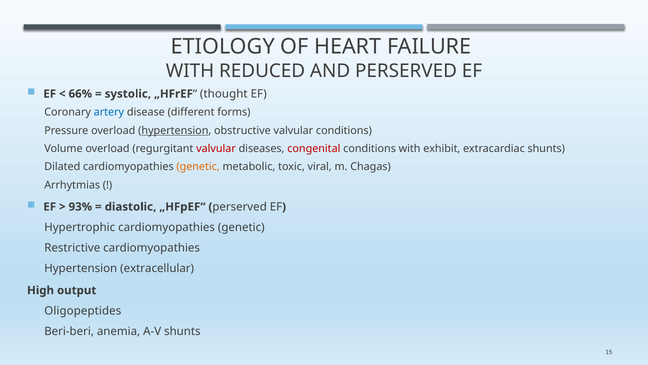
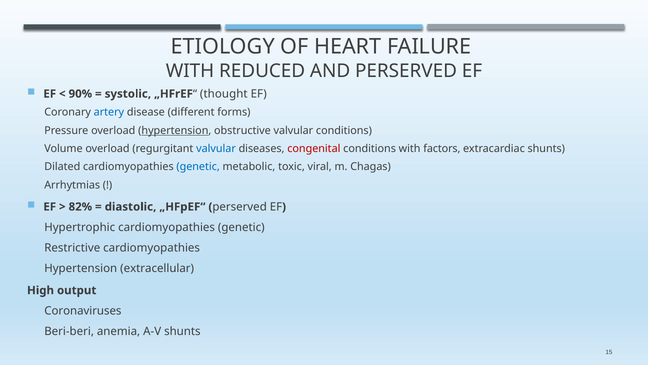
66%: 66% -> 90% (80, 94)
valvular colour: red -> blue (216, 149)
exhibit: exhibit -> factors (442, 149)
genetic colour: orange -> blue (198, 167)
93%: 93% -> 82% (80, 207)
Oligopeptides: Oligopeptides -> Coronaviruses (83, 311)
